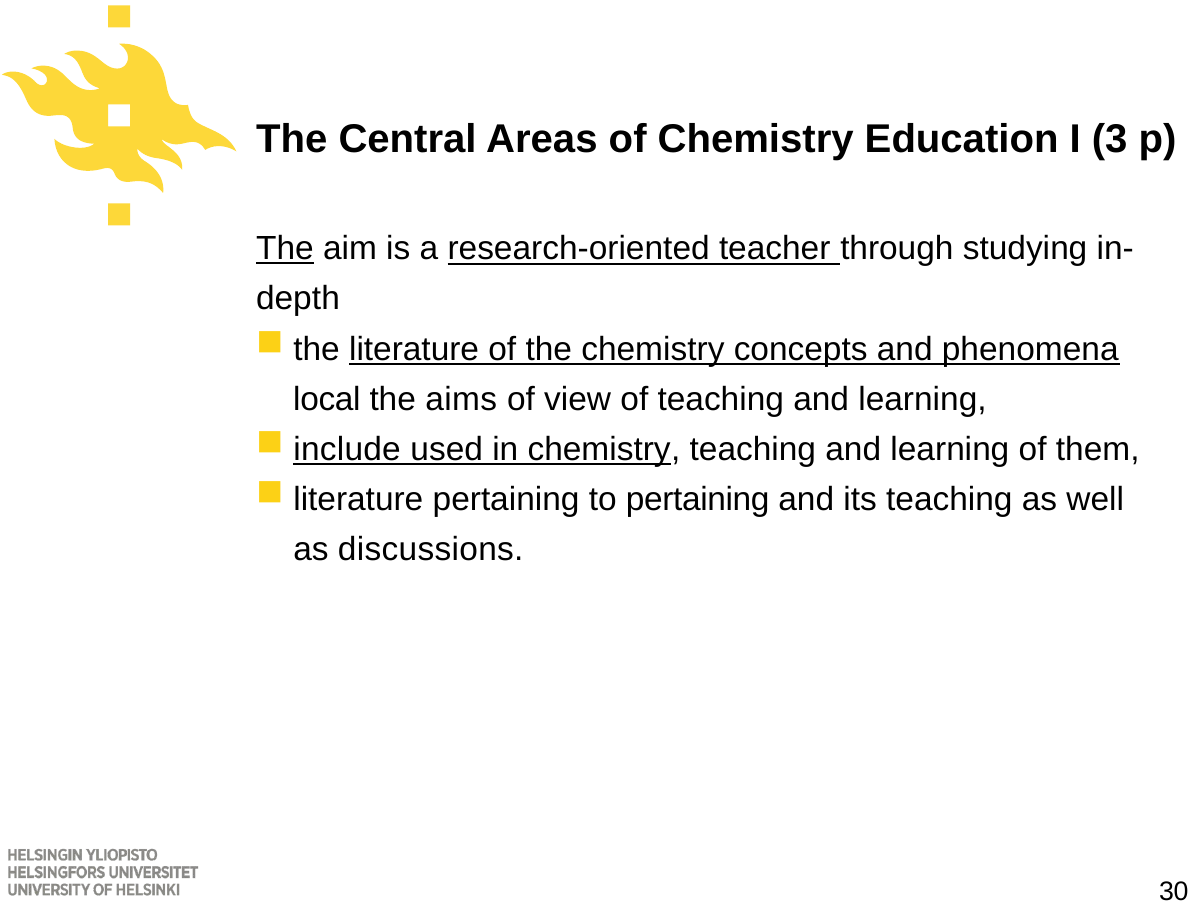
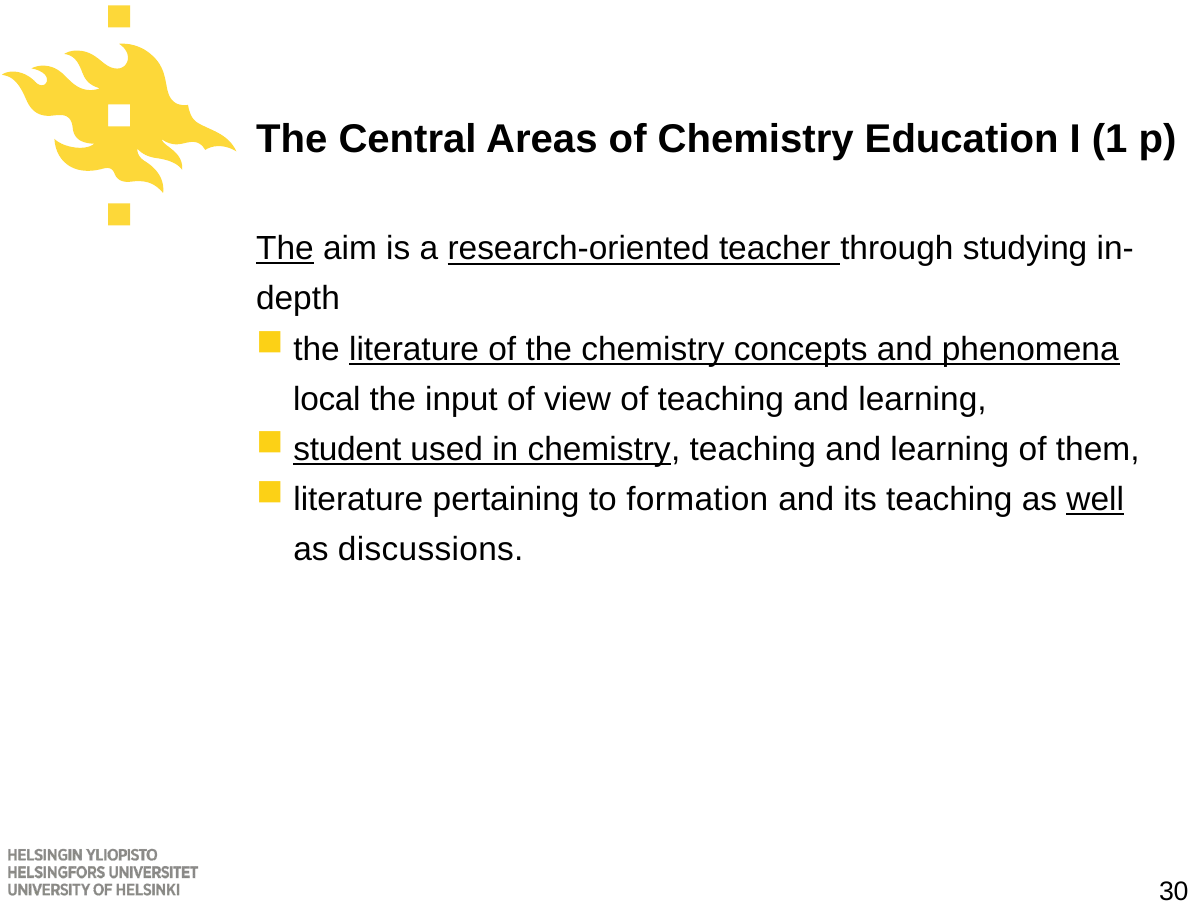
3: 3 -> 1 (1110, 140)
aims: aims -> input (461, 399)
include: include -> student (347, 449)
to pertaining: pertaining -> formation (697, 499)
well underline: none -> present (1095, 499)
